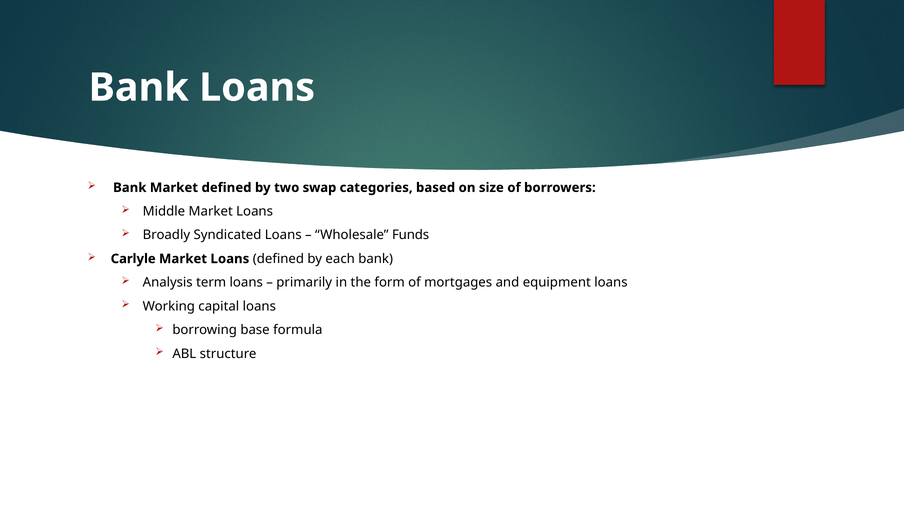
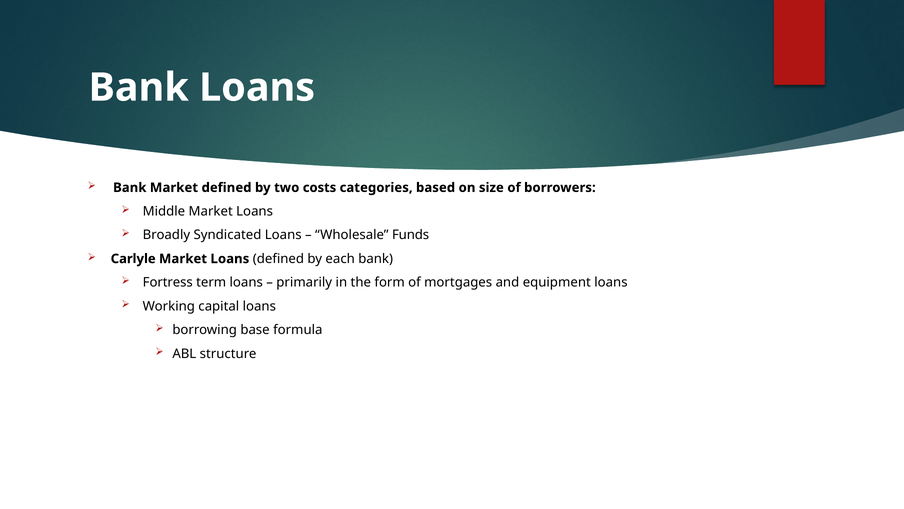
swap: swap -> costs (319, 187)
Analysis: Analysis -> Fortress (168, 282)
